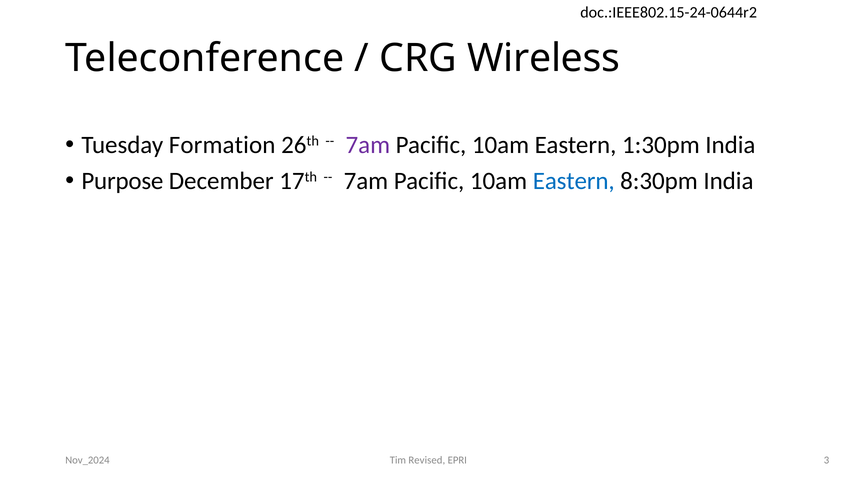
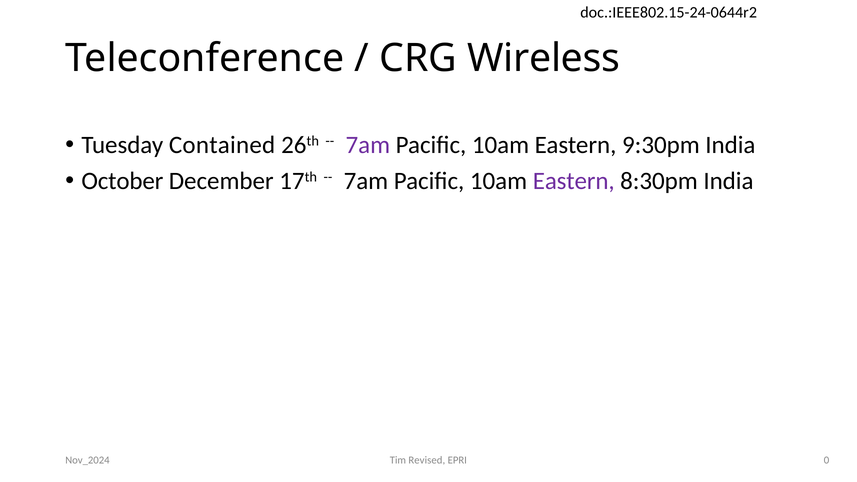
Formation: Formation -> Contained (222, 145)
1:30pm: 1:30pm -> 9:30pm (661, 145)
Purpose: Purpose -> October (122, 181)
Eastern colour: blue -> purple (574, 181)
3: 3 -> 0 (826, 460)
